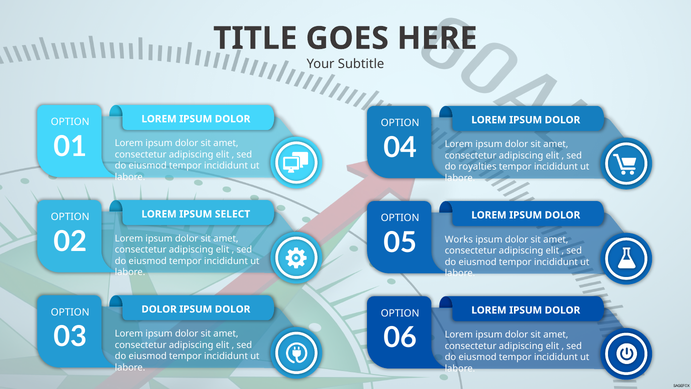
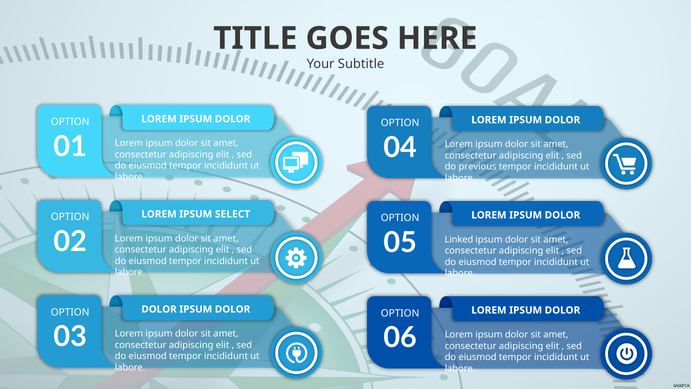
royalties: royalties -> previous (478, 167)
Works: Works -> Linked (459, 239)
